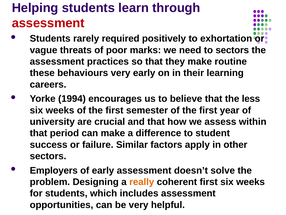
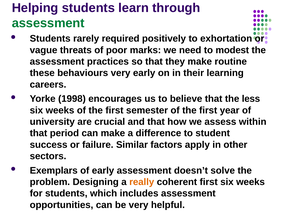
assessment colour: red -> green (48, 23)
to sectors: sectors -> modest (232, 50)
1994: 1994 -> 1998 (72, 99)
Employers: Employers -> Exemplars (54, 170)
